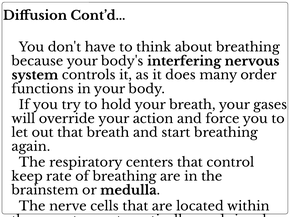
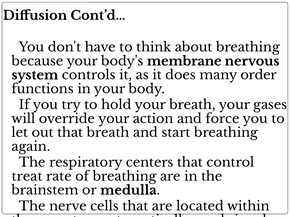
interfering: interfering -> membrane (184, 61)
keep: keep -> treat (27, 177)
